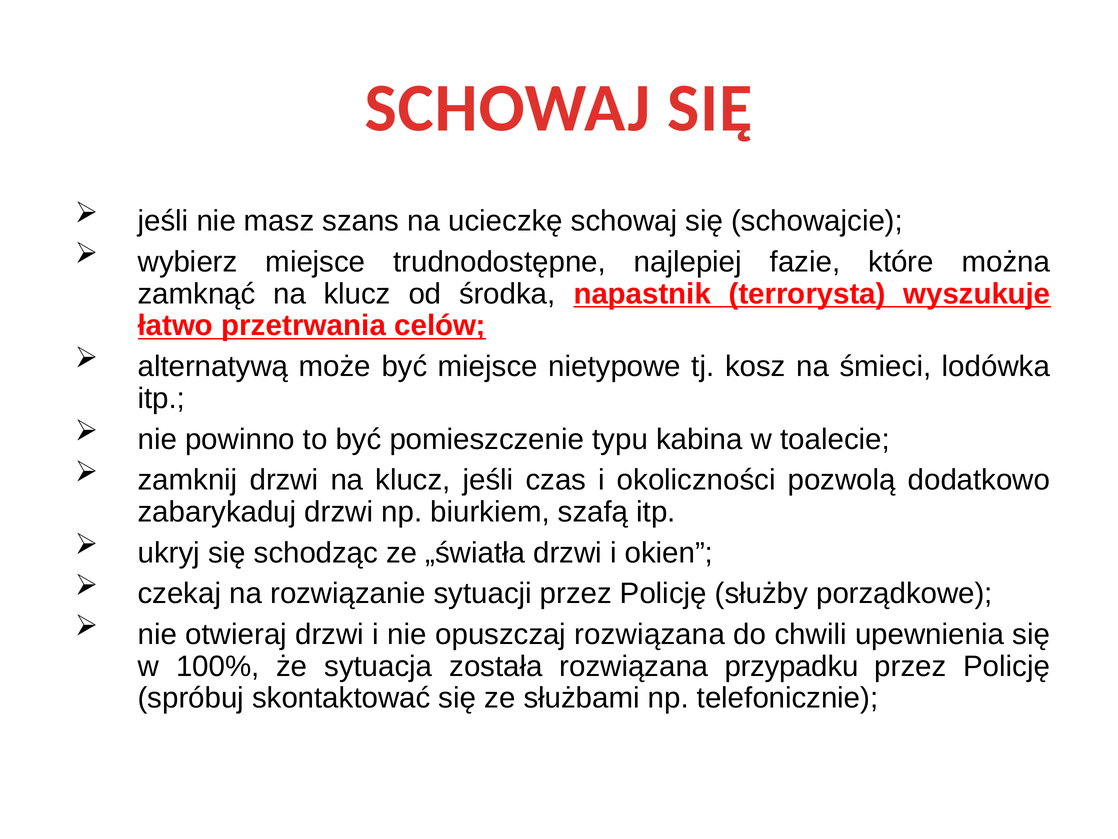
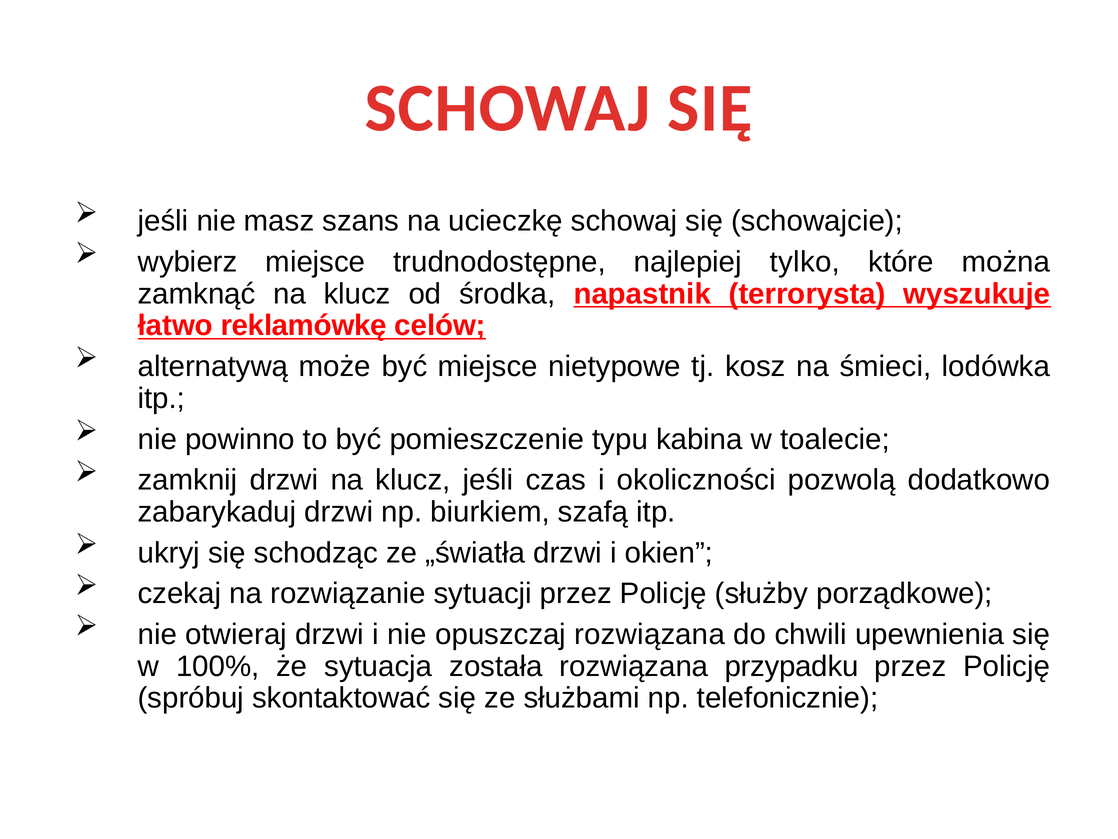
fazie: fazie -> tylko (805, 262)
przetrwania: przetrwania -> reklamówkę (304, 326)
